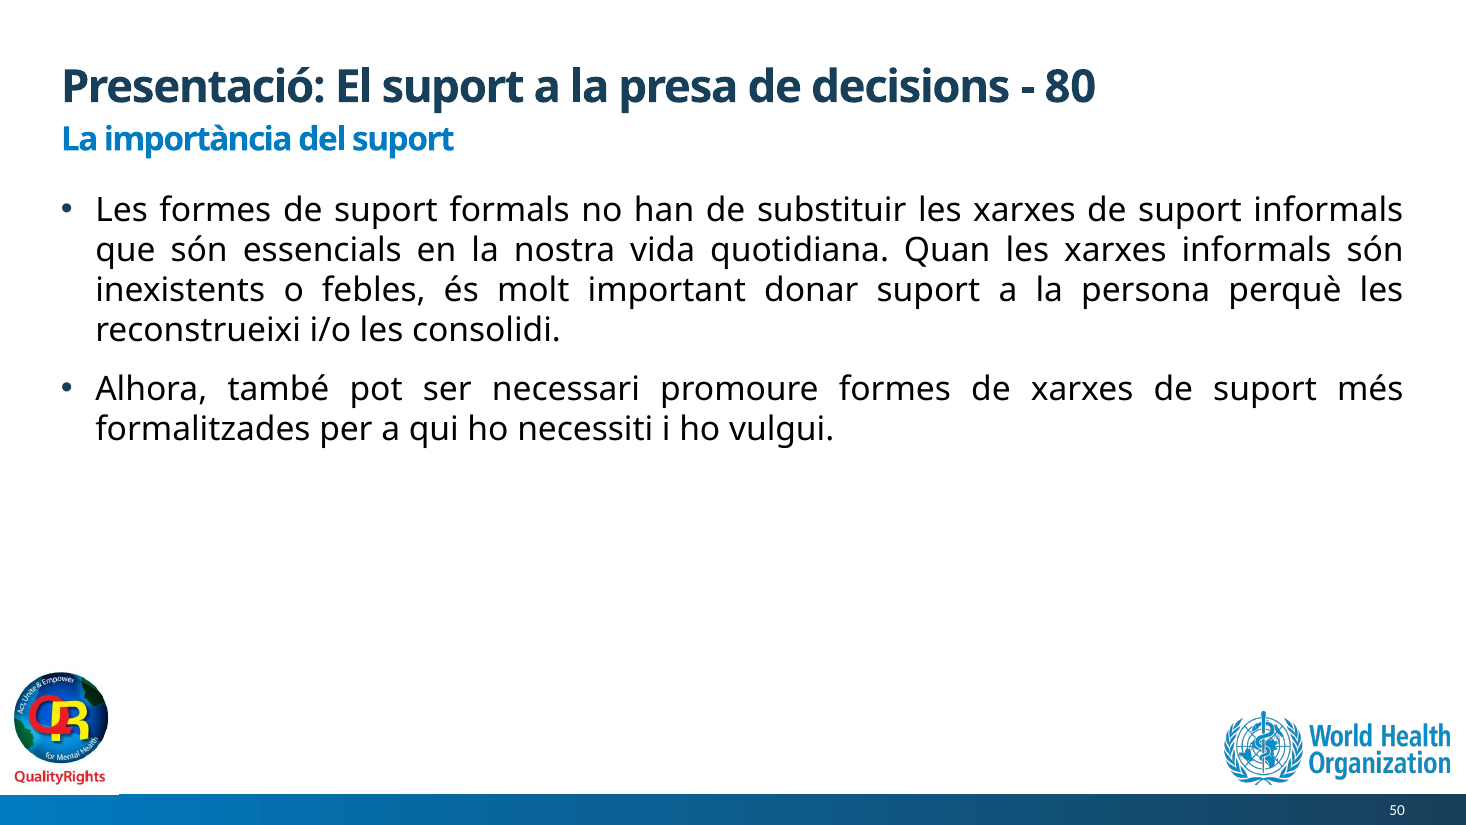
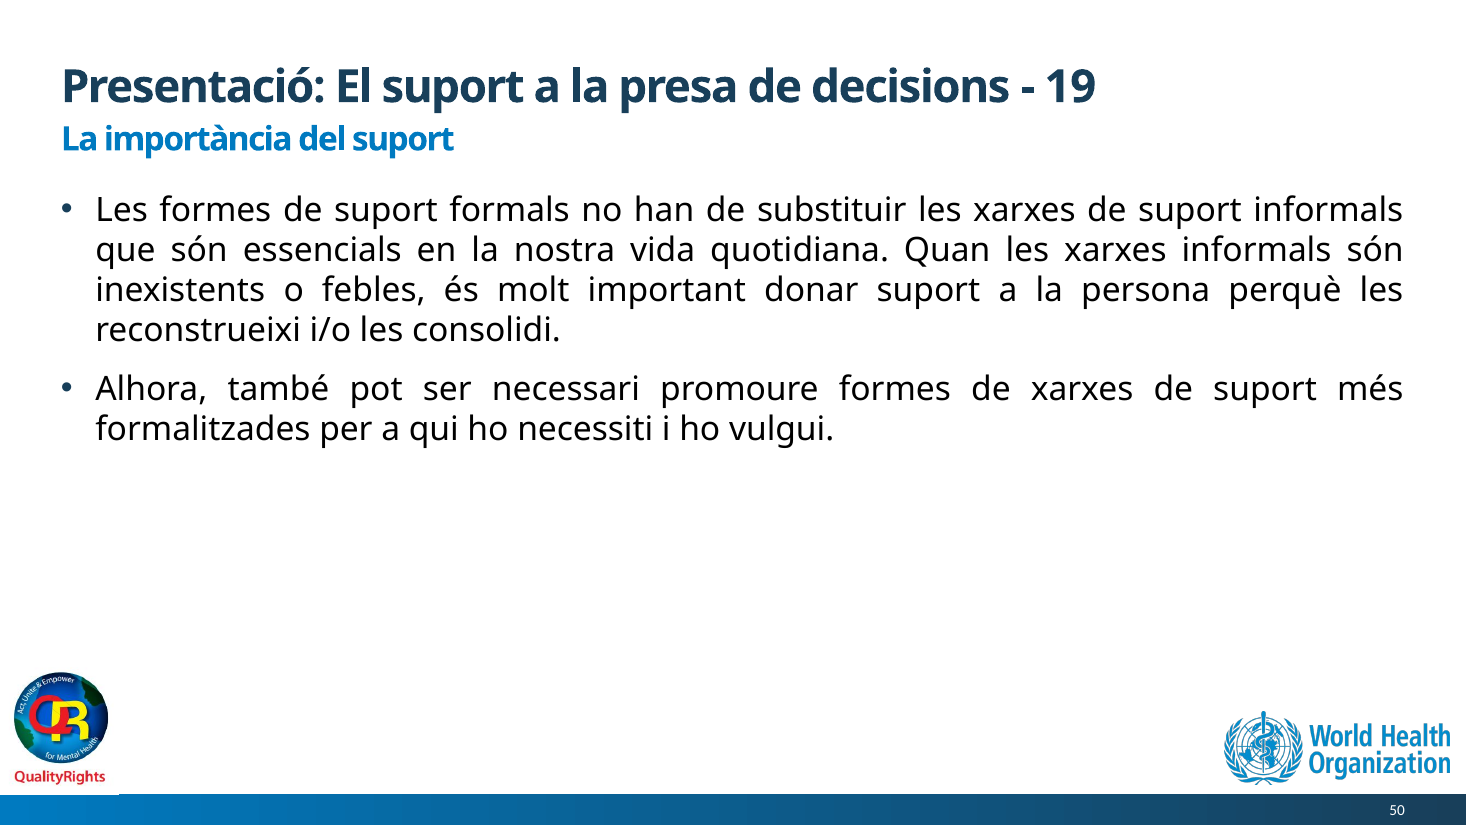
80: 80 -> 19 (1070, 87)
